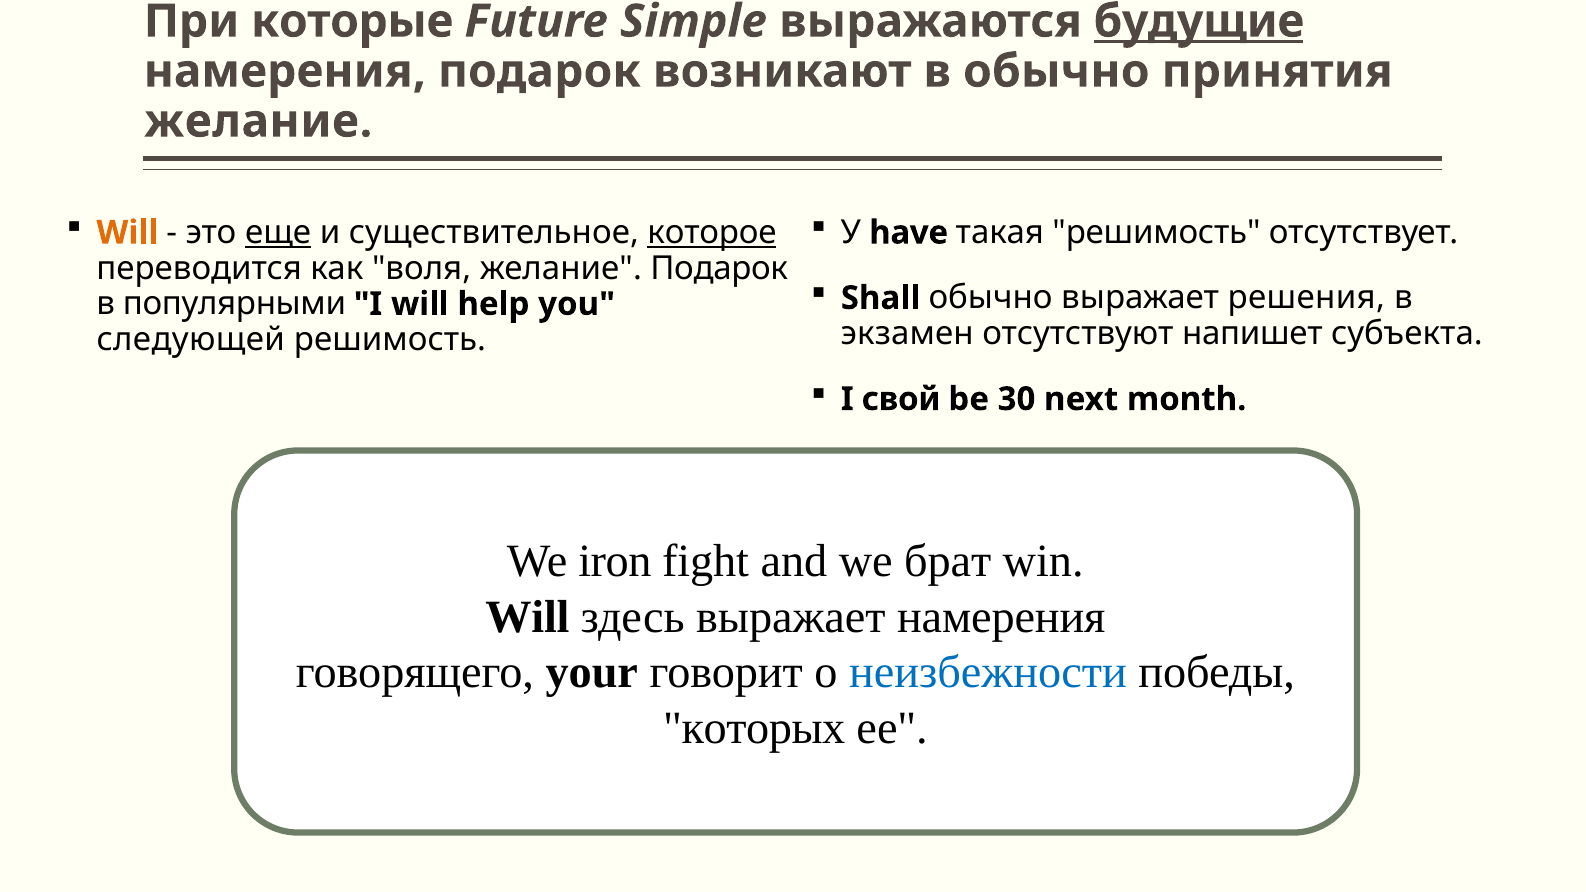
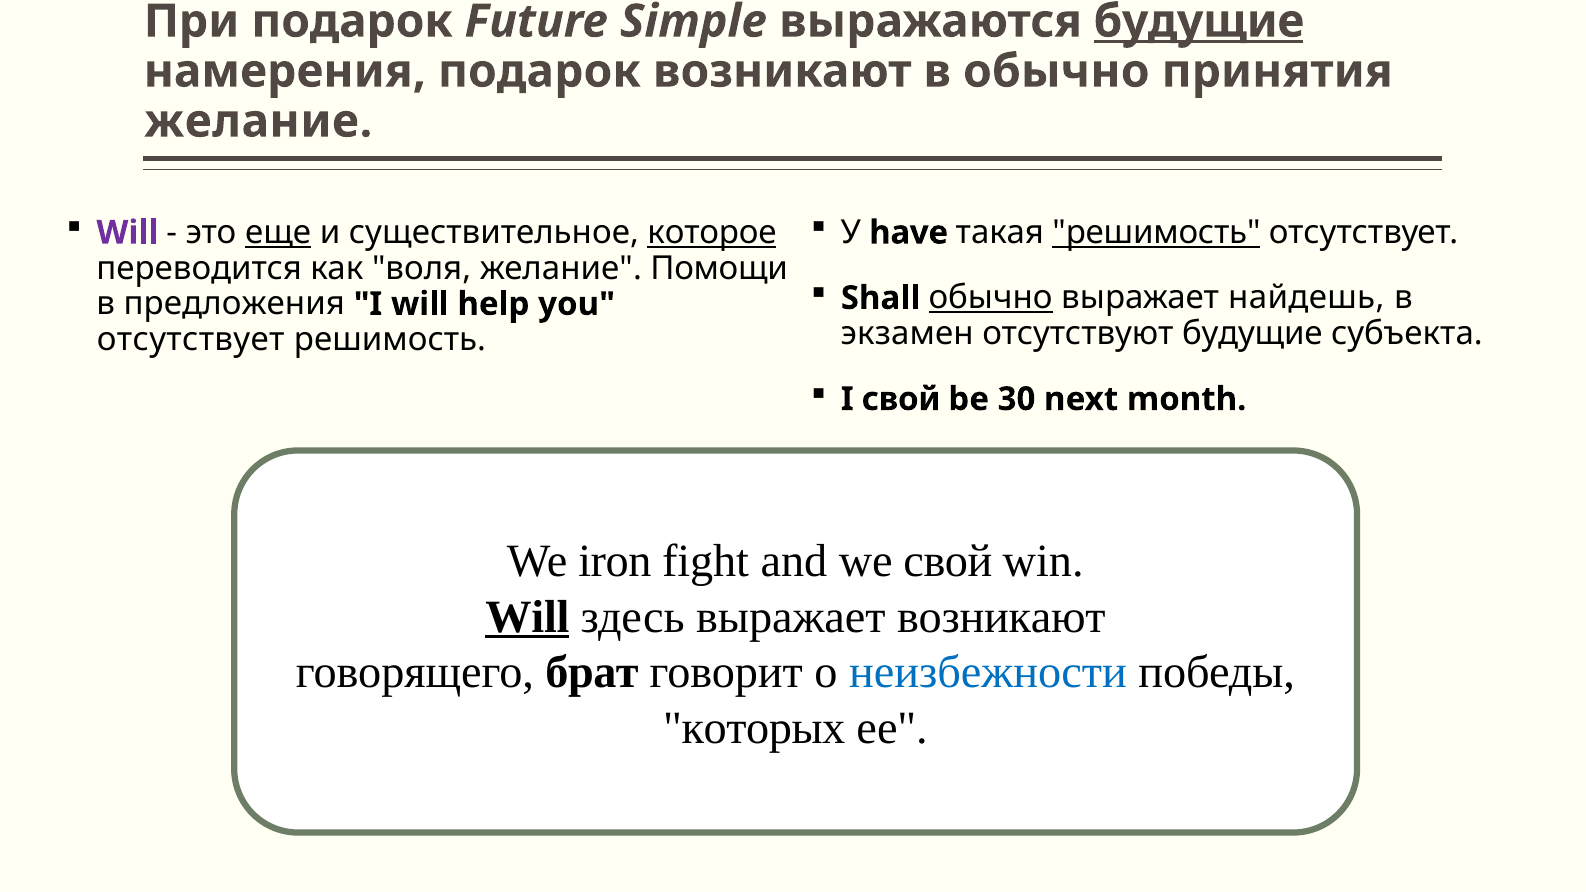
При которые: которые -> подарок (352, 21)
Will colour: orange -> purple (127, 233)
решимость underline: none -> present (1156, 233)
желание Подарок: Подарок -> Помощи (719, 268)
обычно underline: none -> present (991, 298)
решения: решения -> найдешь (1306, 298)
популярными: популярными -> предложения (234, 304)
отсутствуют напишет: напишет -> будущие (1252, 334)
следующей: следующей -> отсутствует (191, 340)
we брат: брат -> свой (948, 561)
Will underline: none -> present (527, 617)
выражает намерения: намерения -> возникают (1001, 617)
your: your -> брат (592, 673)
